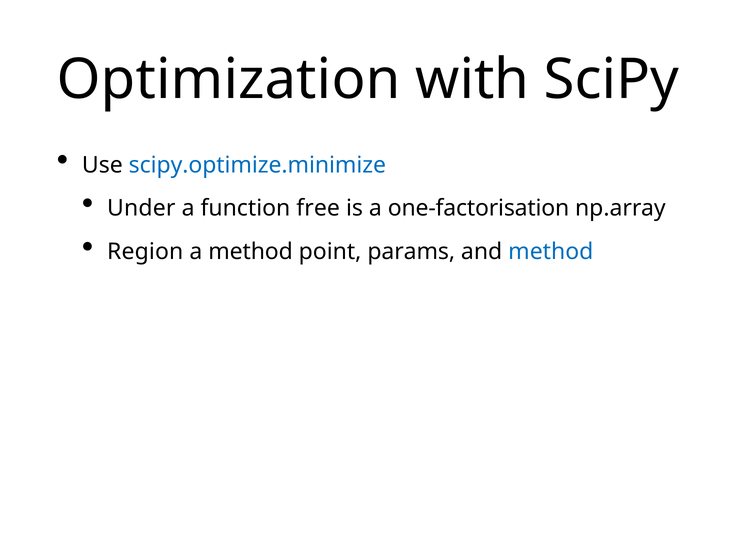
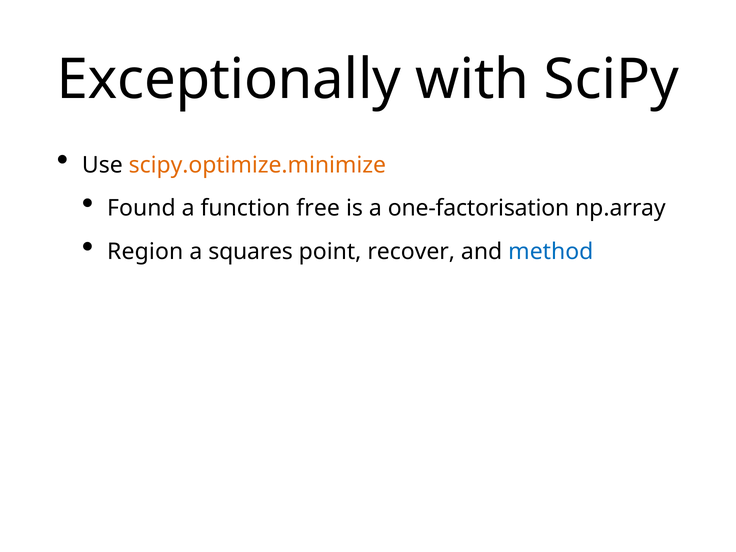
Optimization: Optimization -> Exceptionally (229, 79)
scipy.optimize.minimize colour: blue -> orange (257, 165)
Under: Under -> Found (141, 208)
a method: method -> squares (251, 252)
params: params -> recover (411, 252)
